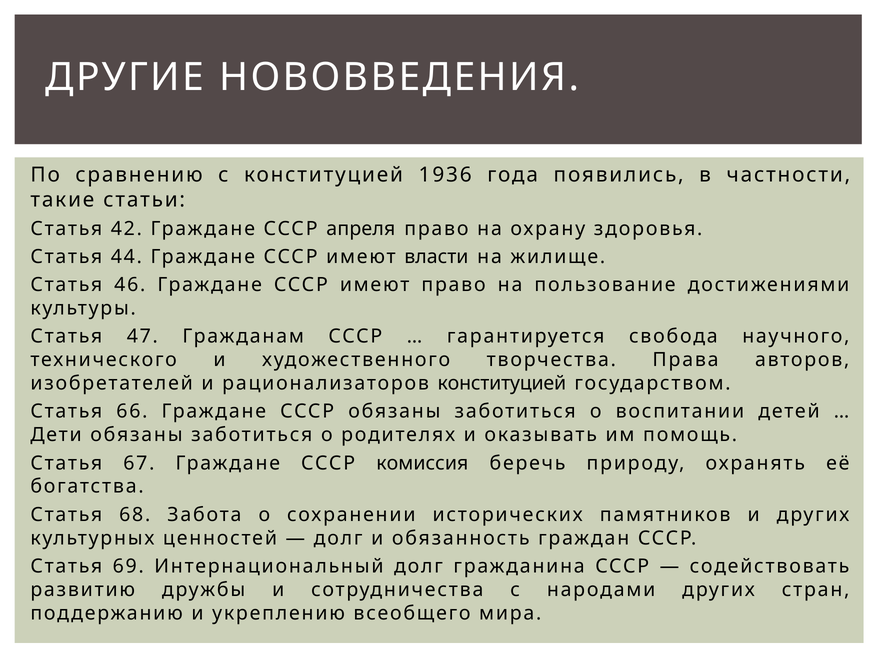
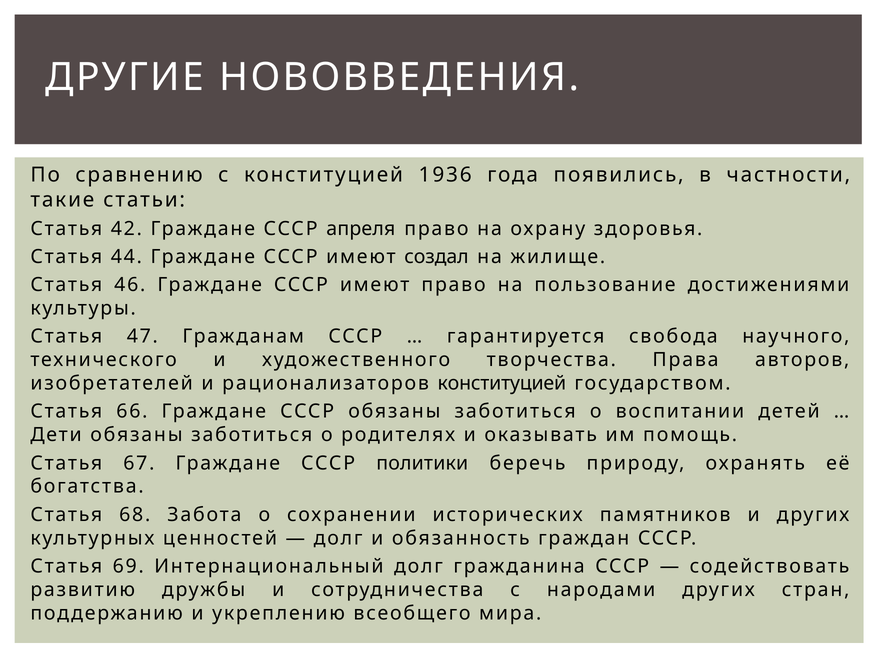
власти: власти -> создал (436, 257)
комиссия: комиссия -> политики (422, 463)
